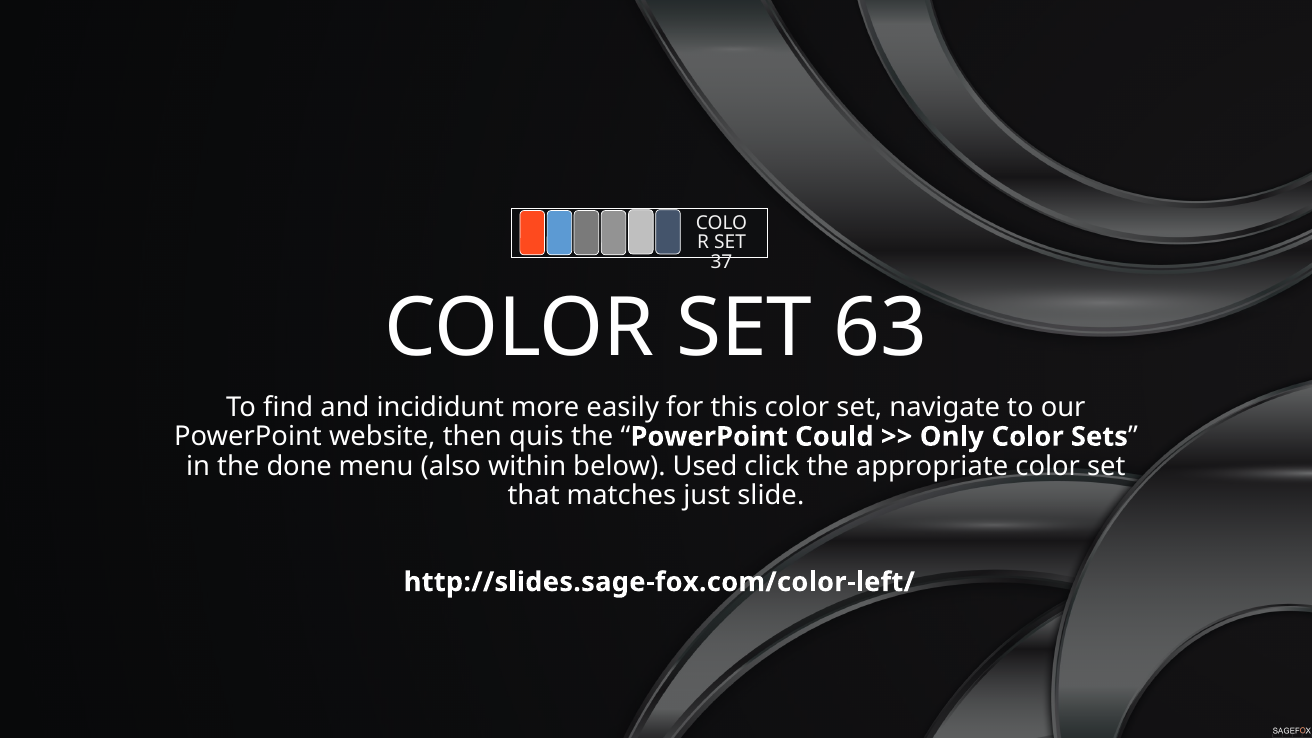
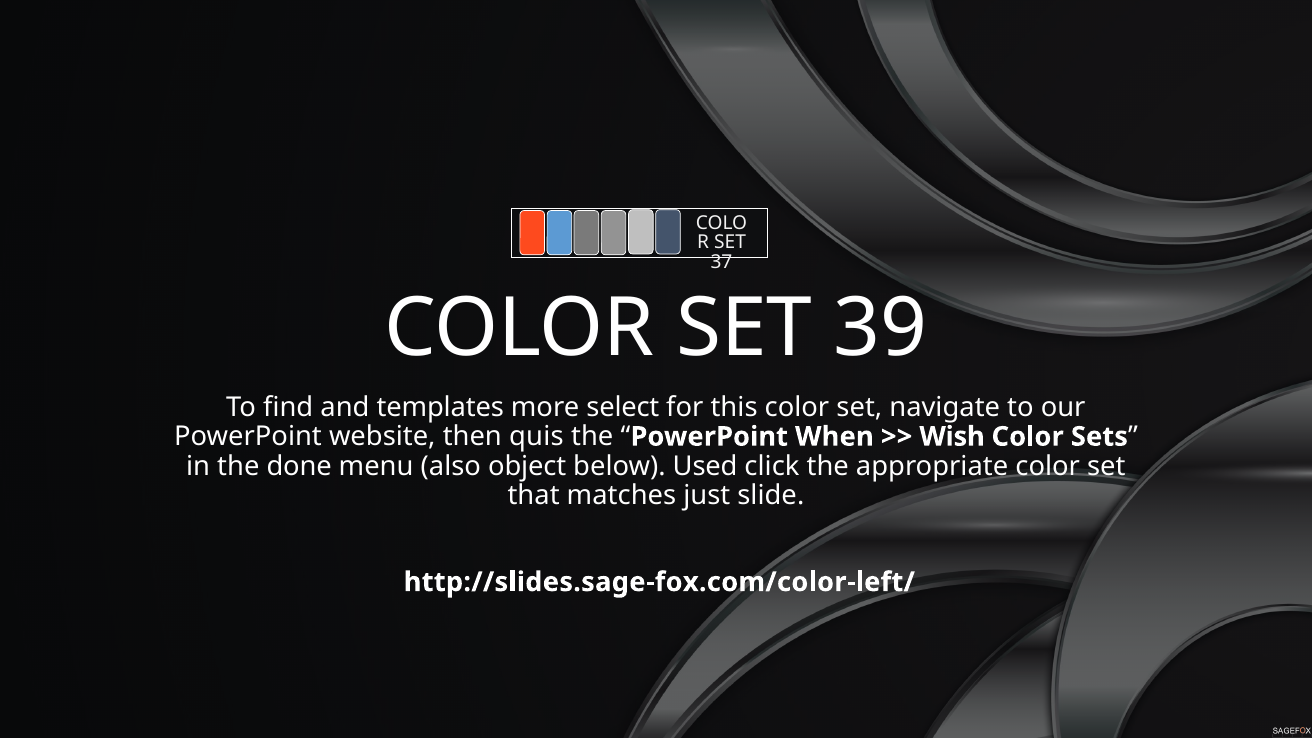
63: 63 -> 39 (881, 328)
incididunt: incididunt -> templates (440, 407)
easily: easily -> select (623, 407)
Could: Could -> When (834, 437)
Only: Only -> Wish (952, 437)
within: within -> object (527, 466)
